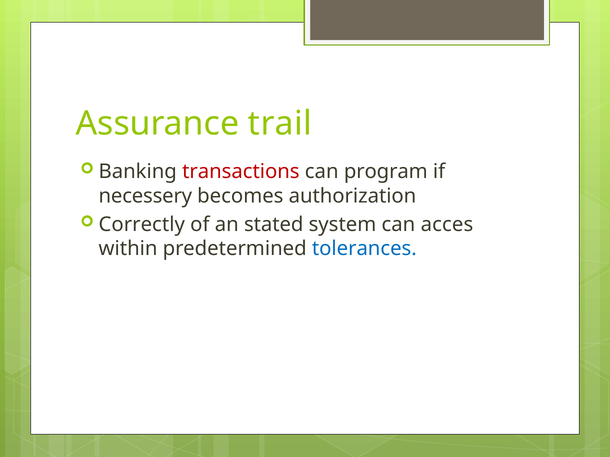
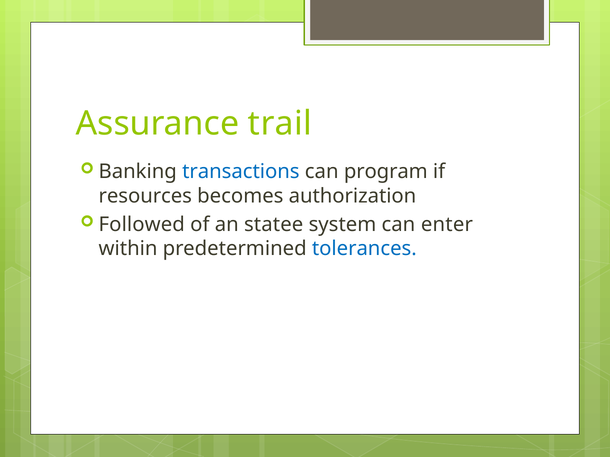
transactions colour: red -> blue (241, 172)
necessery: necessery -> resources (145, 196)
Correctly: Correctly -> Followed (142, 225)
stated: stated -> statee (274, 225)
acces: acces -> enter (447, 225)
